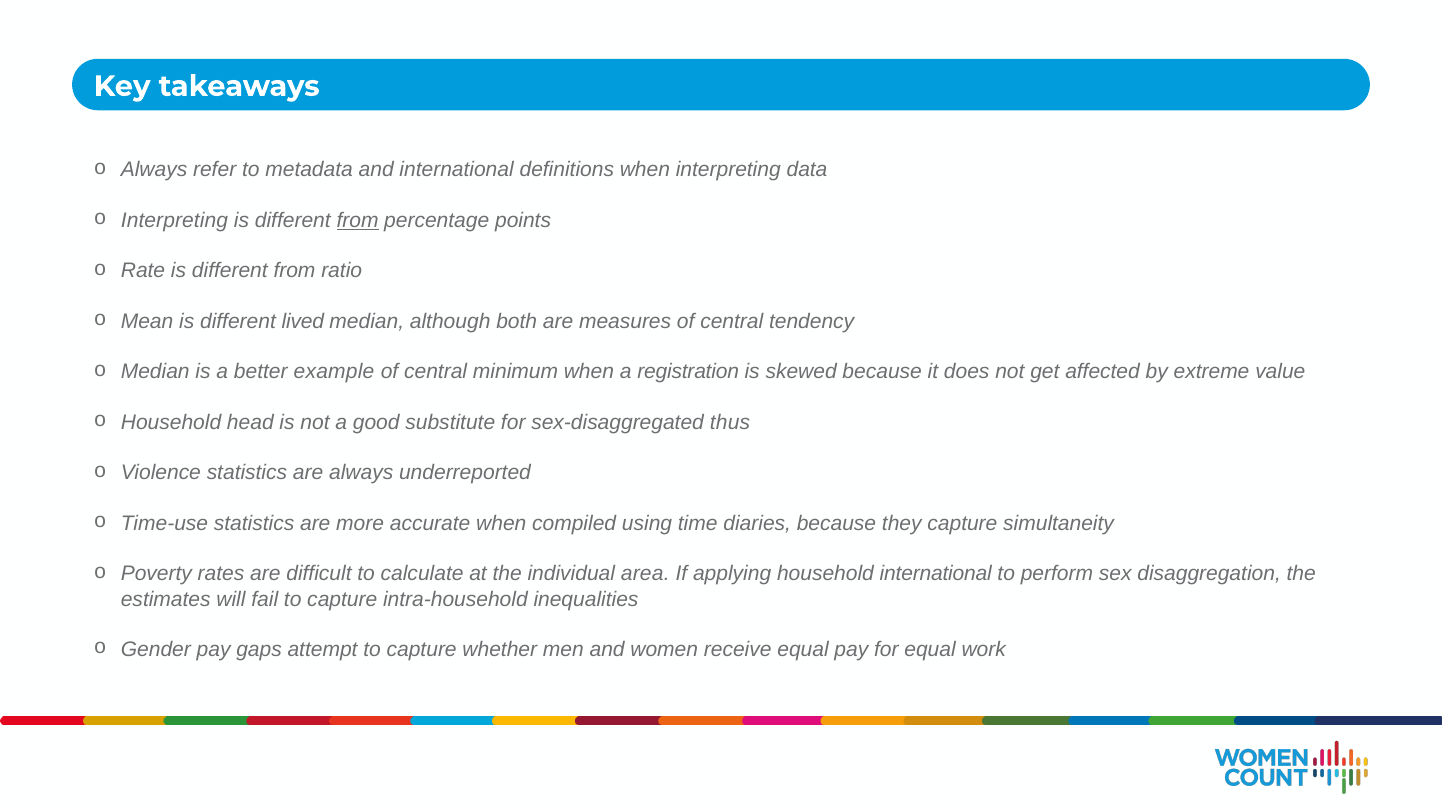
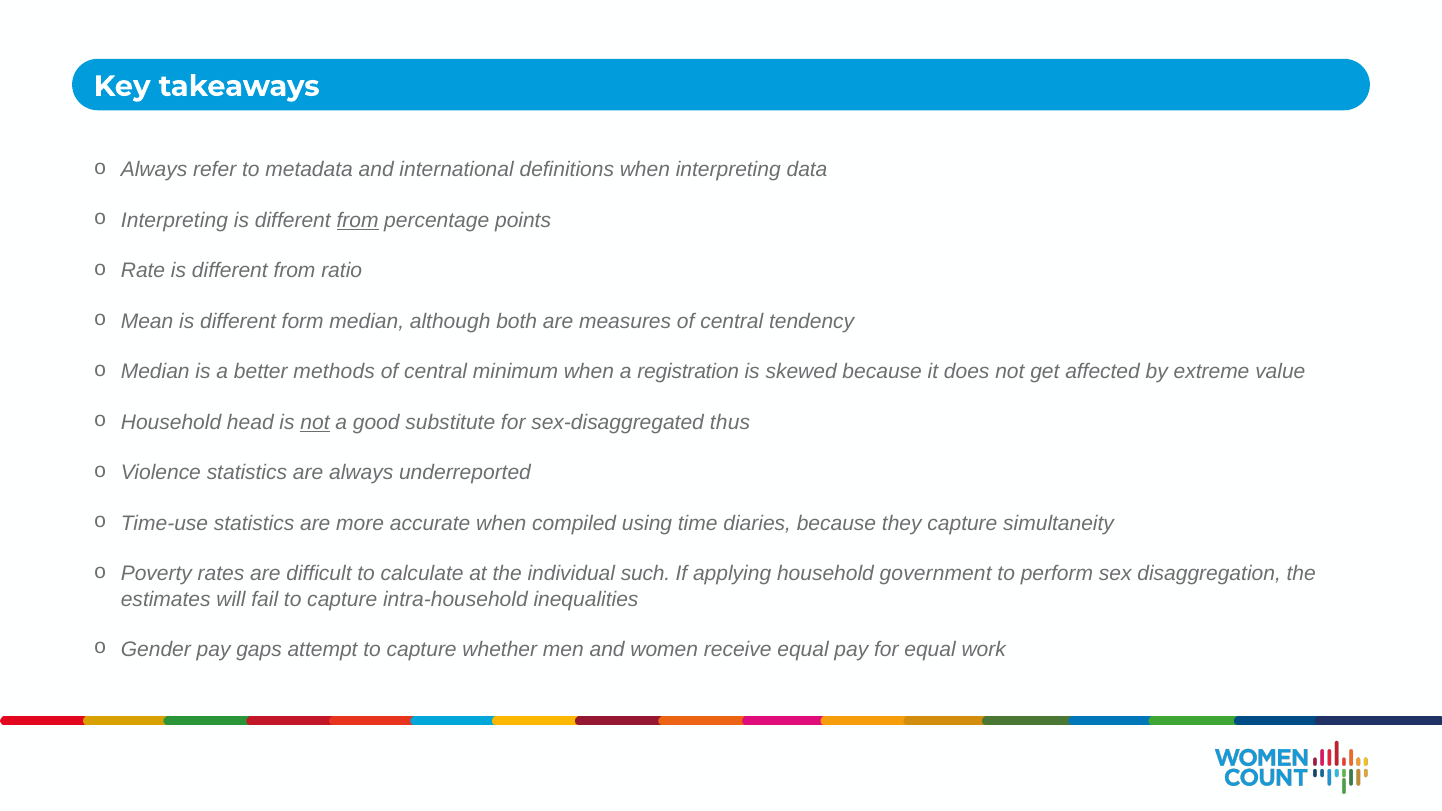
lived: lived -> form (303, 322)
example: example -> methods (334, 372)
not underline: none -> present (315, 423)
area: area -> such (645, 574)
household international: international -> government (936, 574)
